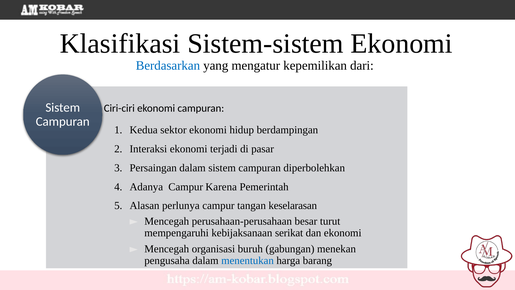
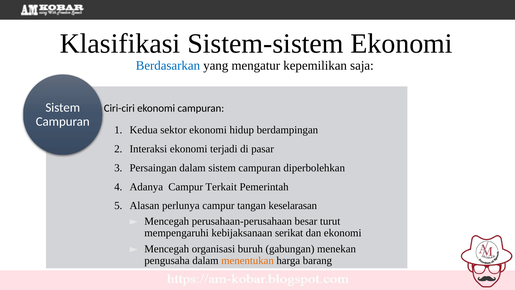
dari: dari -> saja (362, 66)
Karena: Karena -> Terkait (221, 187)
menentukan colour: blue -> orange (248, 260)
